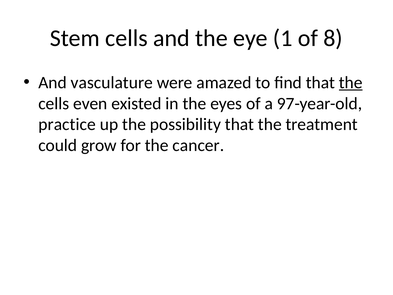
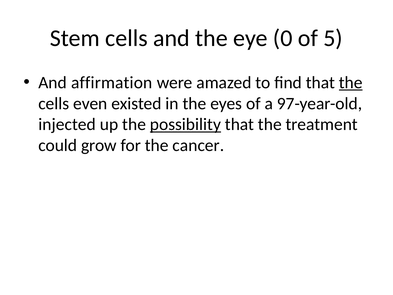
1: 1 -> 0 (283, 38)
8: 8 -> 5 (333, 38)
vasculature: vasculature -> affirmation (112, 82)
practice: practice -> injected (67, 124)
possibility underline: none -> present (185, 124)
